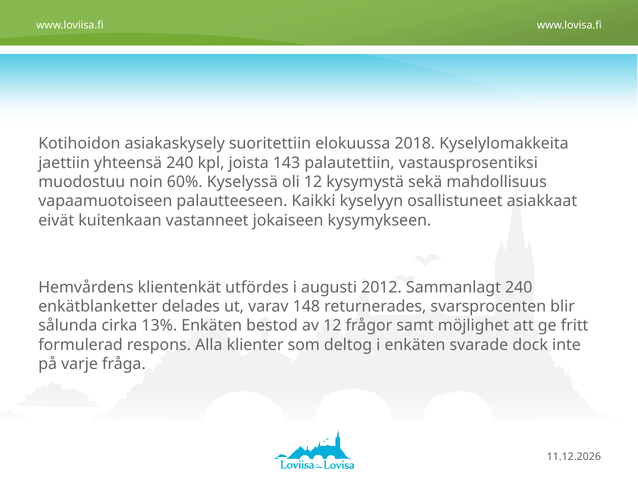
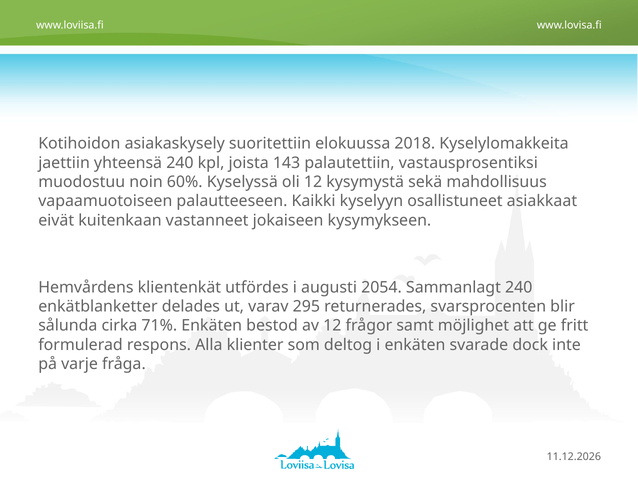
2012: 2012 -> 2054 (382, 287)
148: 148 -> 295 (306, 306)
13%: 13% -> 71% (159, 325)
